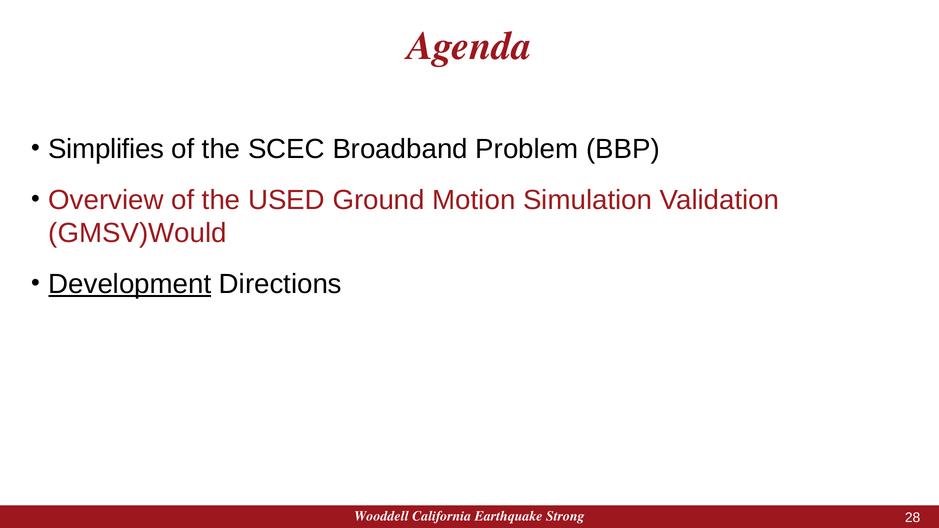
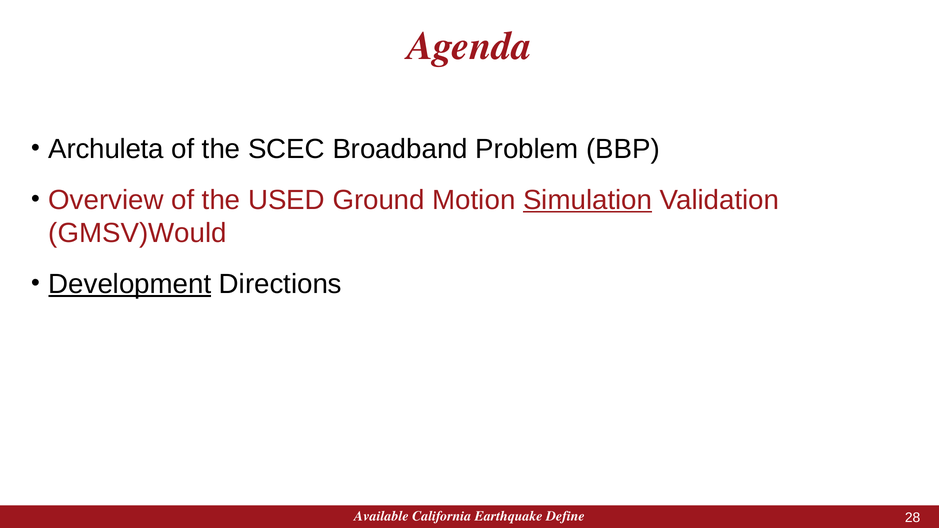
Simplifies: Simplifies -> Archuleta (106, 149)
Simulation underline: none -> present (588, 200)
Wooddell: Wooddell -> Available (381, 516)
Strong: Strong -> Define (565, 516)
